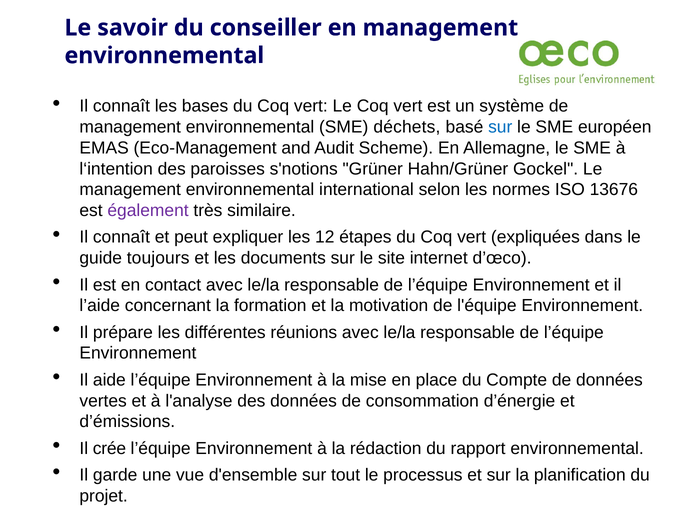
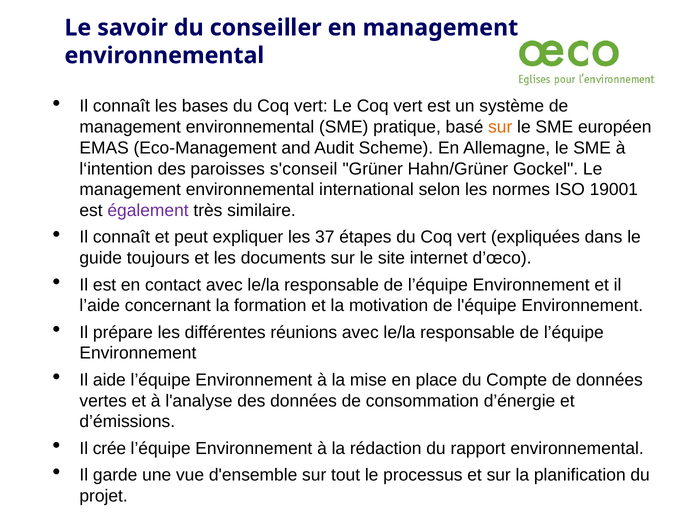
déchets: déchets -> pratique (407, 127)
sur colour: blue -> orange (500, 127)
s'notions: s'notions -> s'conseil (304, 169)
13676: 13676 -> 19001 (614, 190)
12: 12 -> 37 (325, 237)
